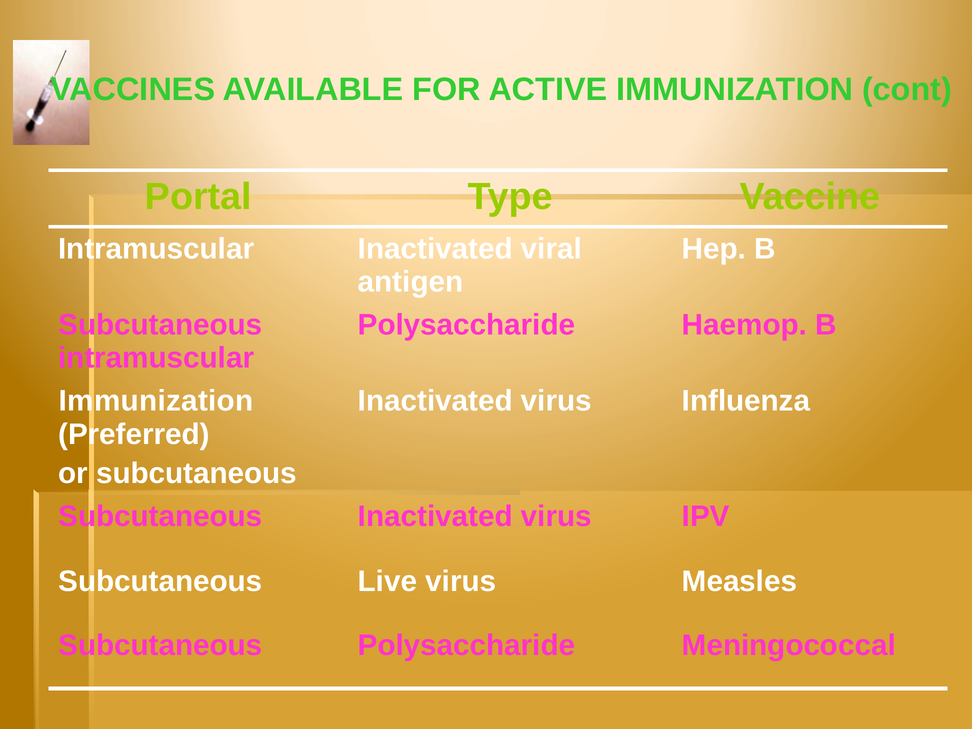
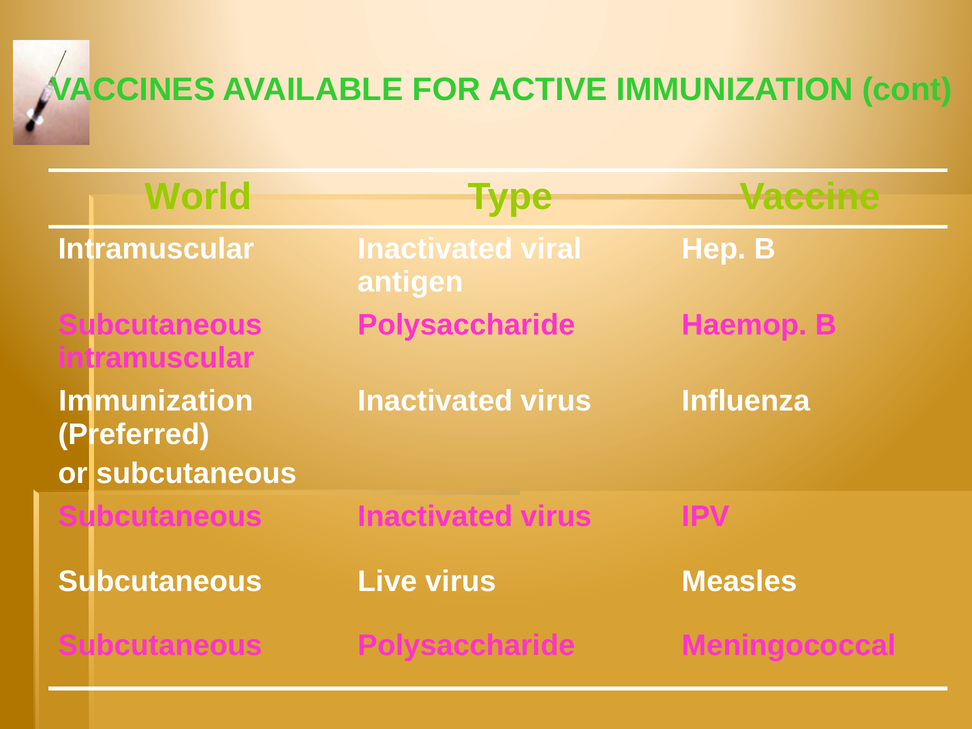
Portal: Portal -> World (198, 197)
